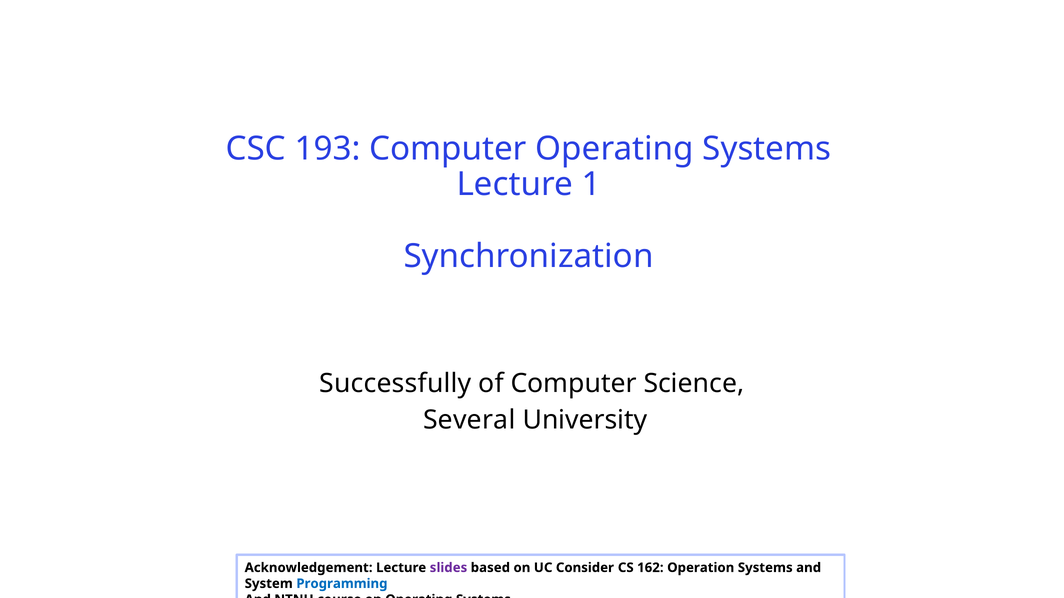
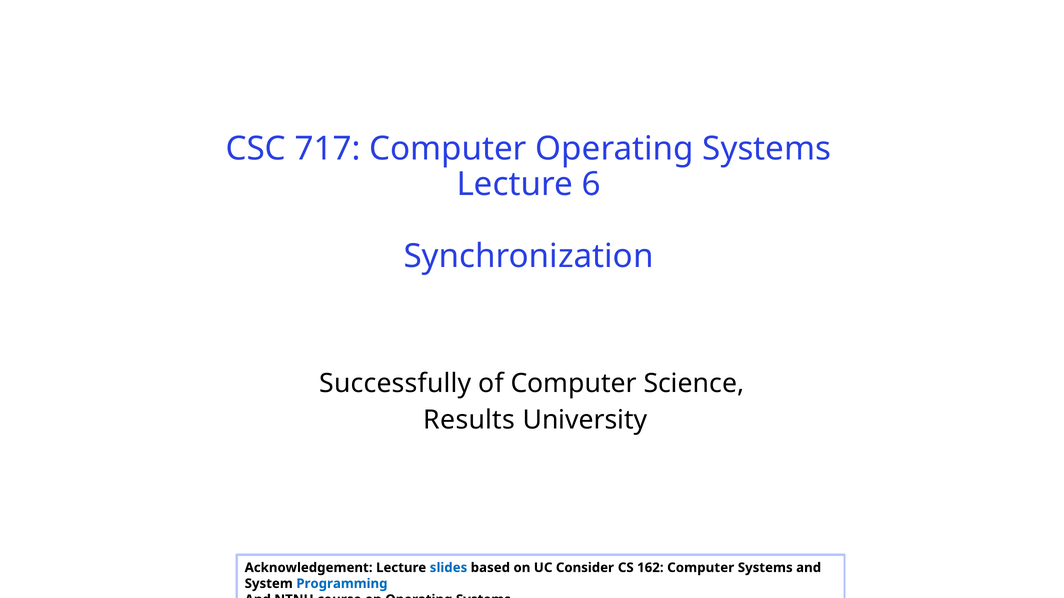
193: 193 -> 717 (328, 149)
1: 1 -> 6 (591, 185)
Several: Several -> Results (469, 421)
slides colour: purple -> blue (448, 568)
162 Operation: Operation -> Computer (701, 568)
